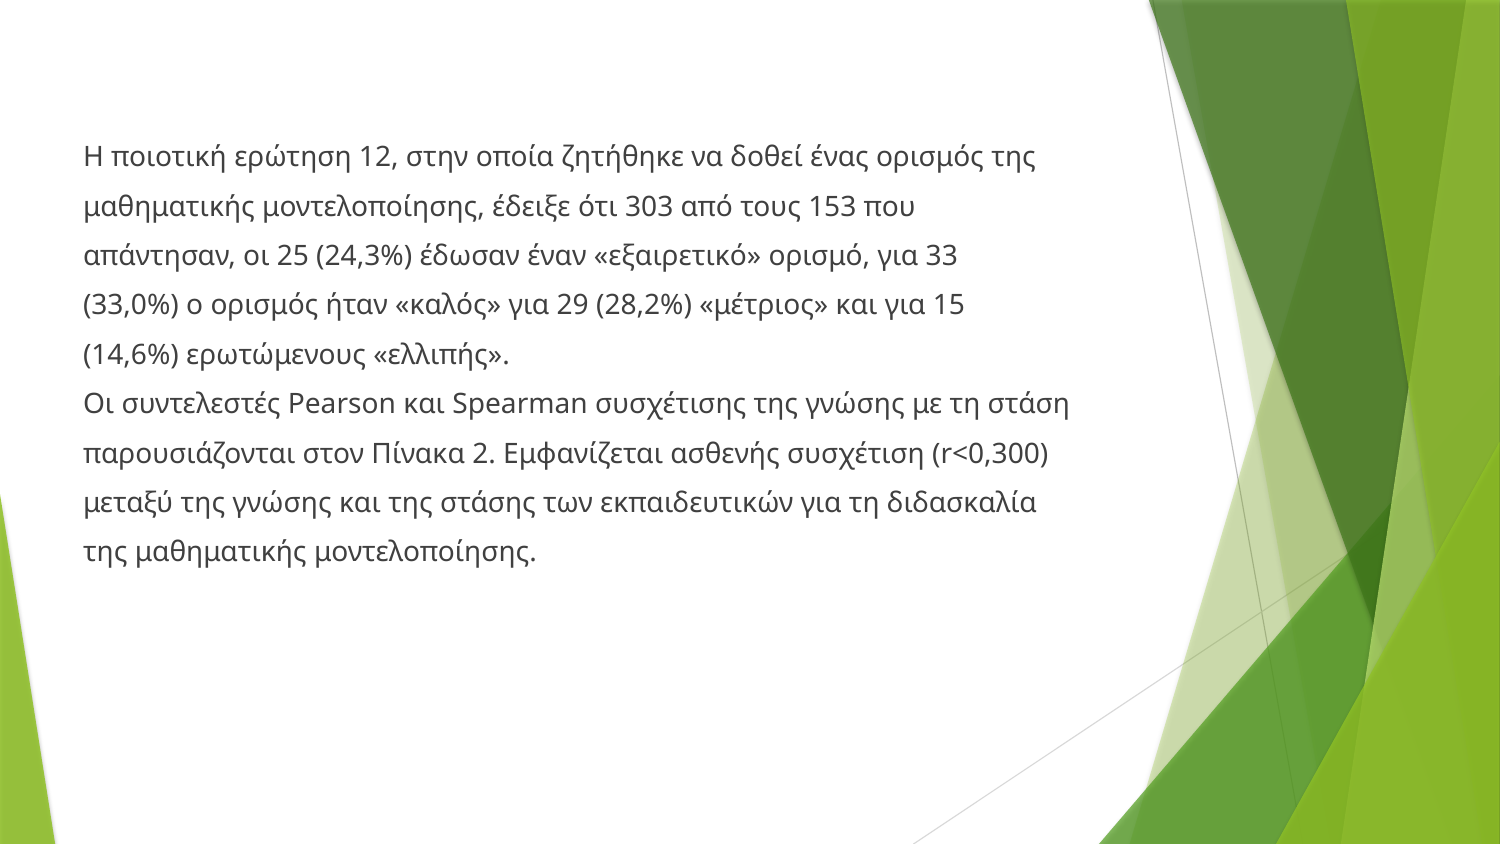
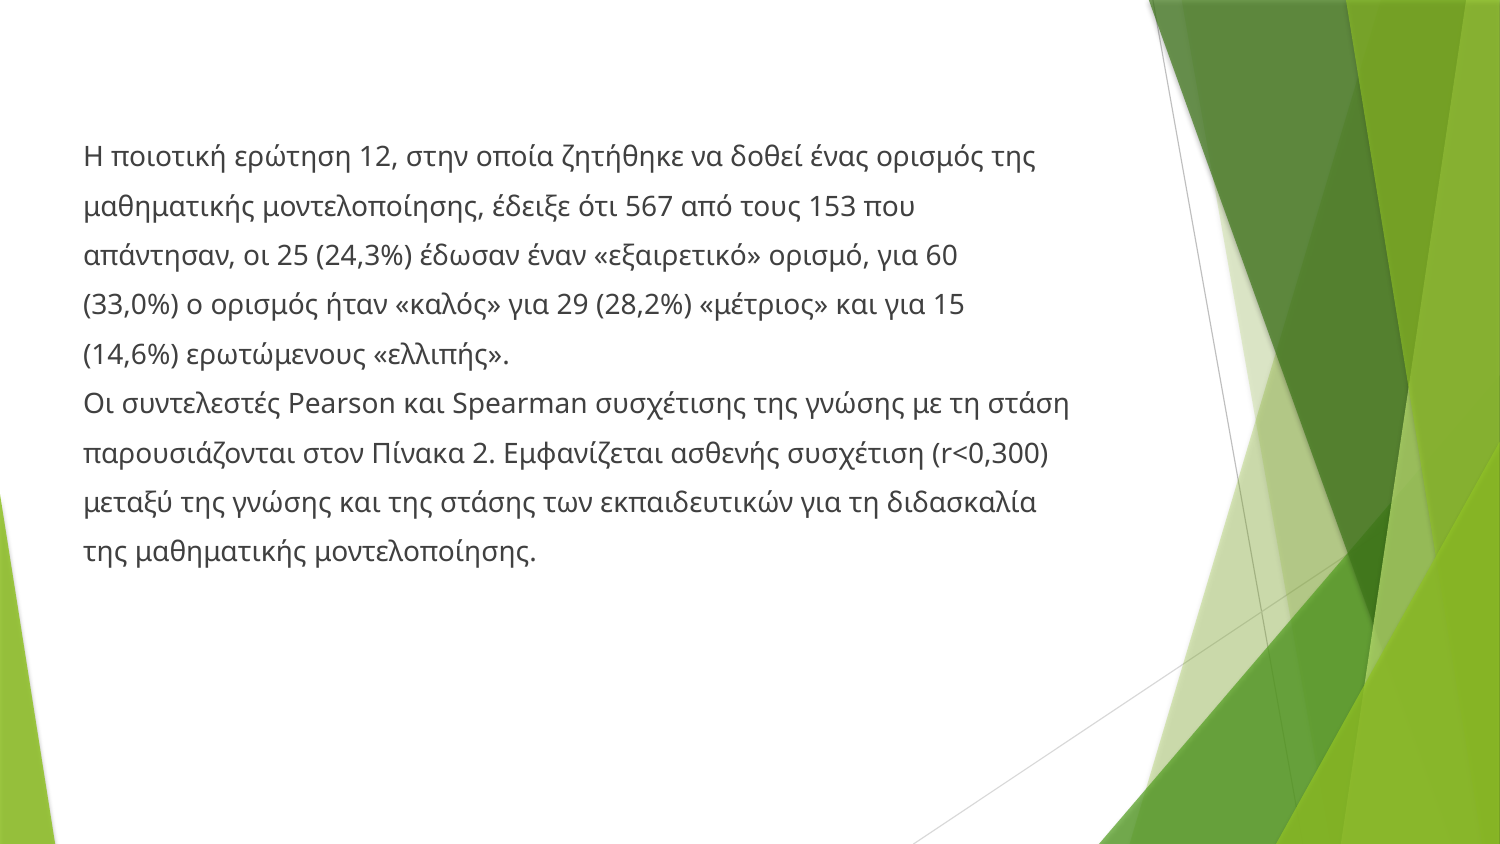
303: 303 -> 567 (649, 207)
33: 33 -> 60 (942, 256)
